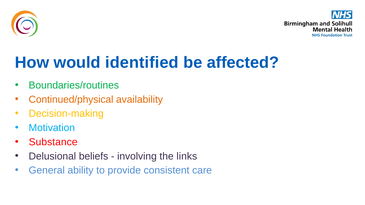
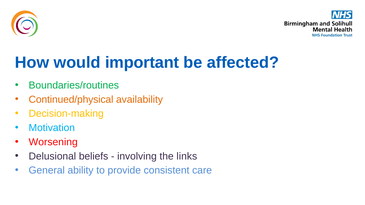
identified: identified -> important (142, 63)
Substance: Substance -> Worsening (53, 142)
